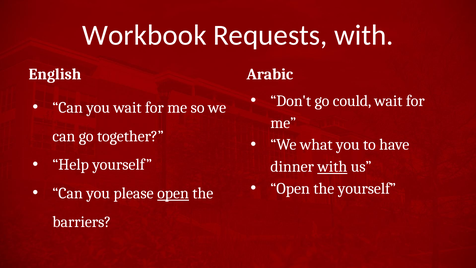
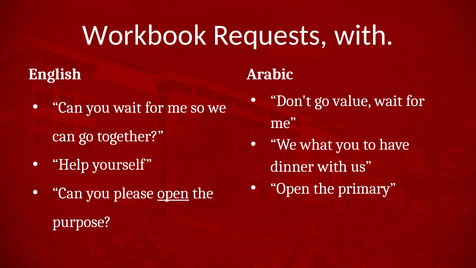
could: could -> value (352, 101)
with underline: present -> none (332, 166)
the yourself: yourself -> primary (367, 188)
barriers: barriers -> purpose (82, 222)
